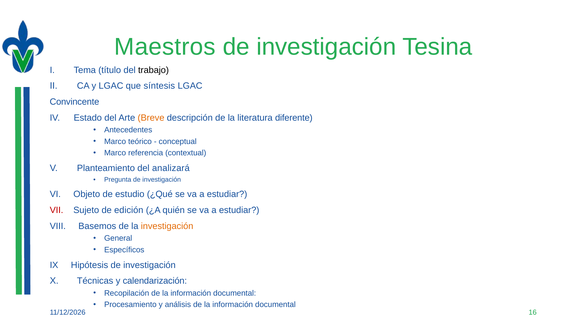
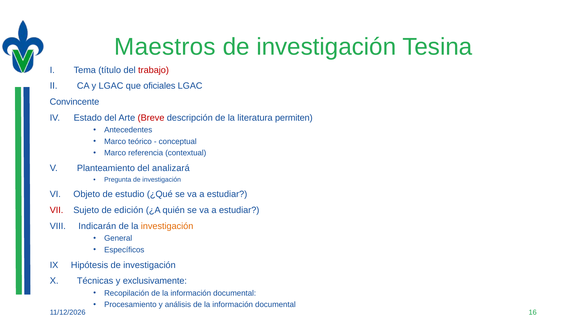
trabajo colour: black -> red (154, 70)
síntesis: síntesis -> oficiales (159, 86)
Breve colour: orange -> red (151, 118)
diferente: diferente -> permiten (294, 118)
Basemos: Basemos -> Indicarán (97, 226)
calendarización: calendarización -> exclusivamente (155, 281)
